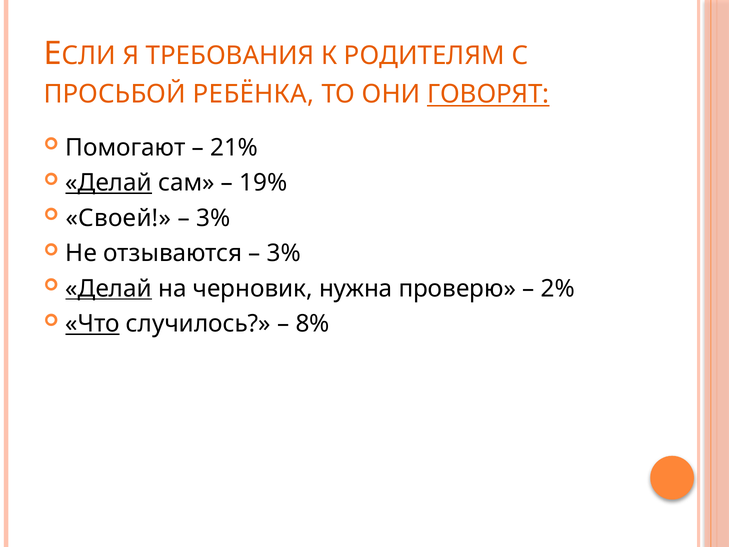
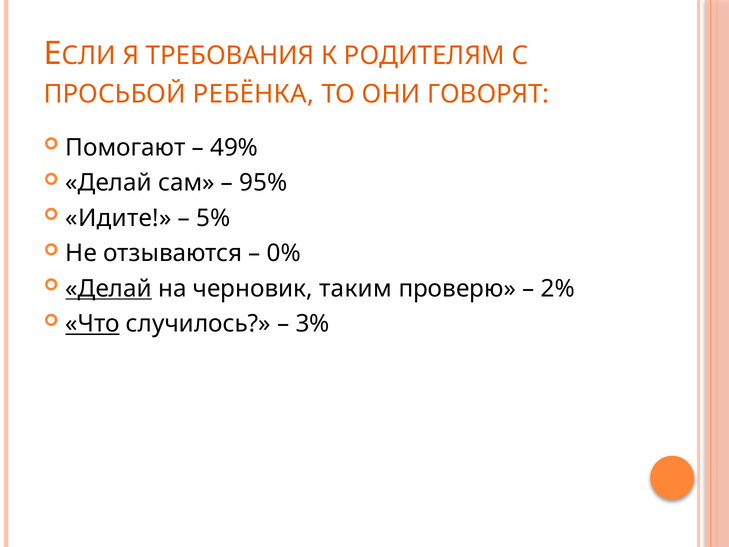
ГОВОРЯТ underline: present -> none (488, 94)
21%: 21% -> 49% (234, 147)
Делай underline: present -> none (109, 183)
19%: 19% -> 95% (263, 183)
Своей: Своей -> Идите (118, 218)
3%: 3% -> 5% (213, 218)
3%: 3% -> 0% (284, 253)
нужна: нужна -> таким (356, 288)
8%: 8% -> 3% (313, 324)
